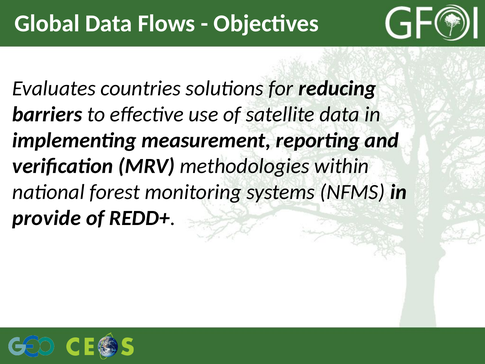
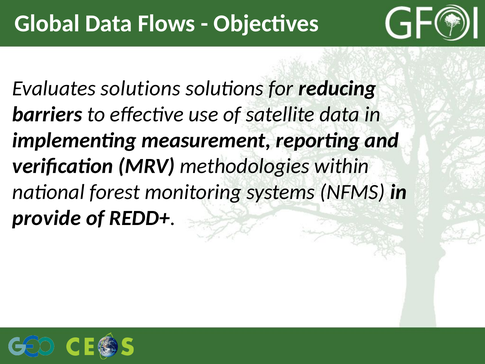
Evaluates countries: countries -> solutions (141, 88)
